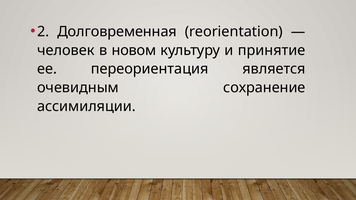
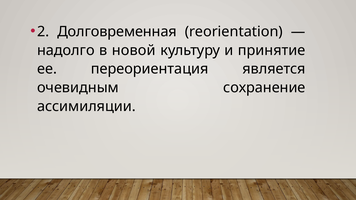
человек: человек -> надолго (66, 50)
новом: новом -> новой (134, 50)
